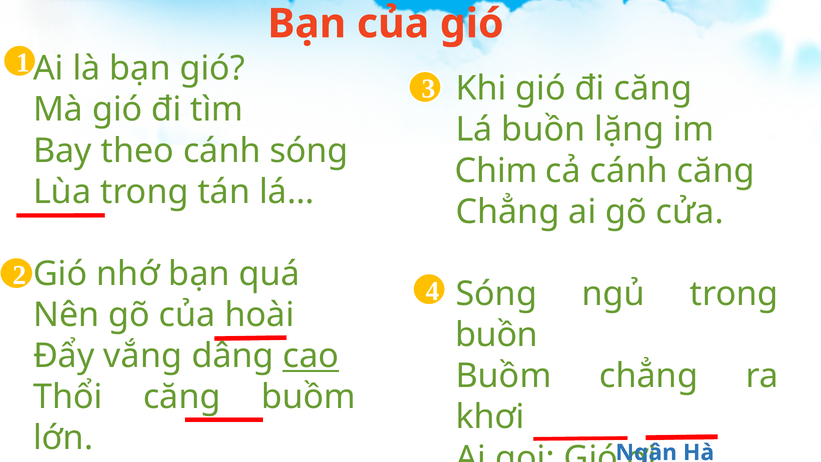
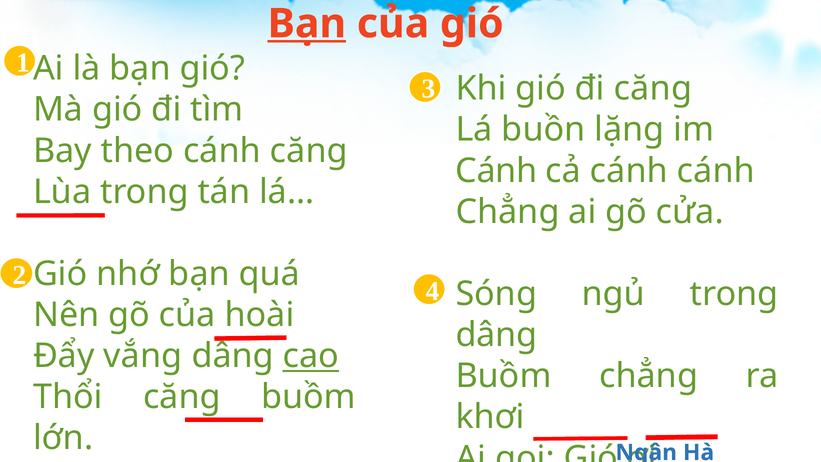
Bạn underline: none -> present (307, 24)
cánh sóng: sóng -> căng (309, 151)
Chim: Chim -> Cánh (496, 171)
cánh căng: căng -> cánh (716, 171)
buồn: buồn -> dâng (496, 335)
